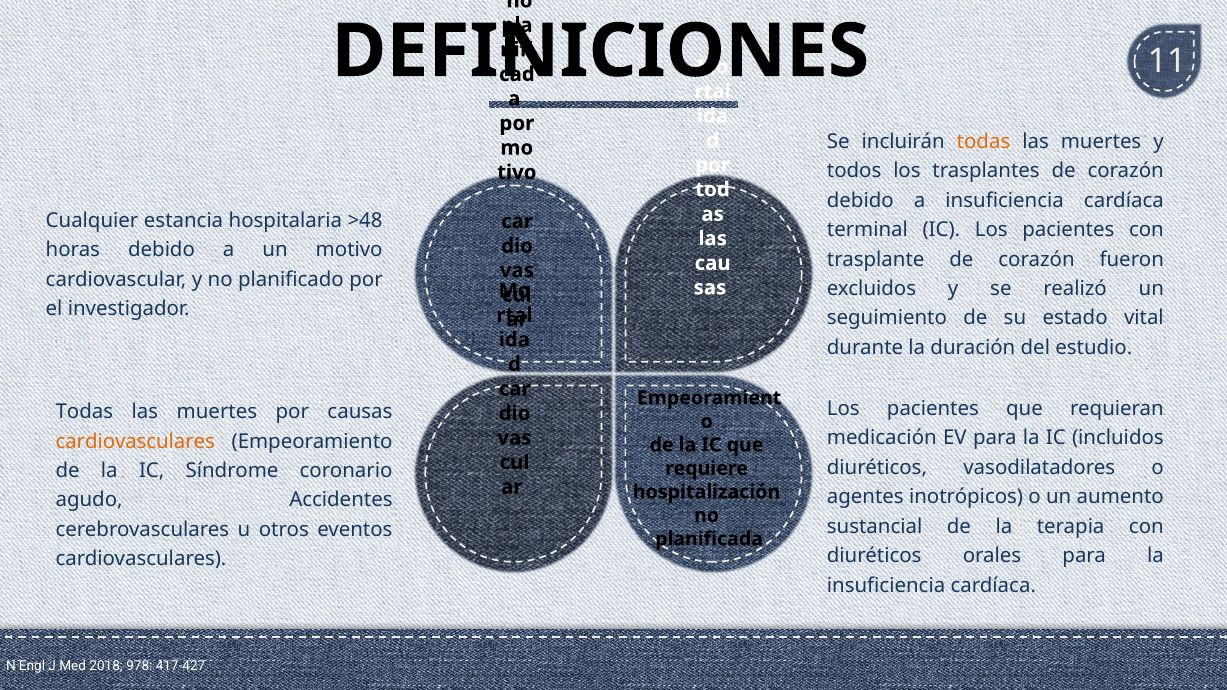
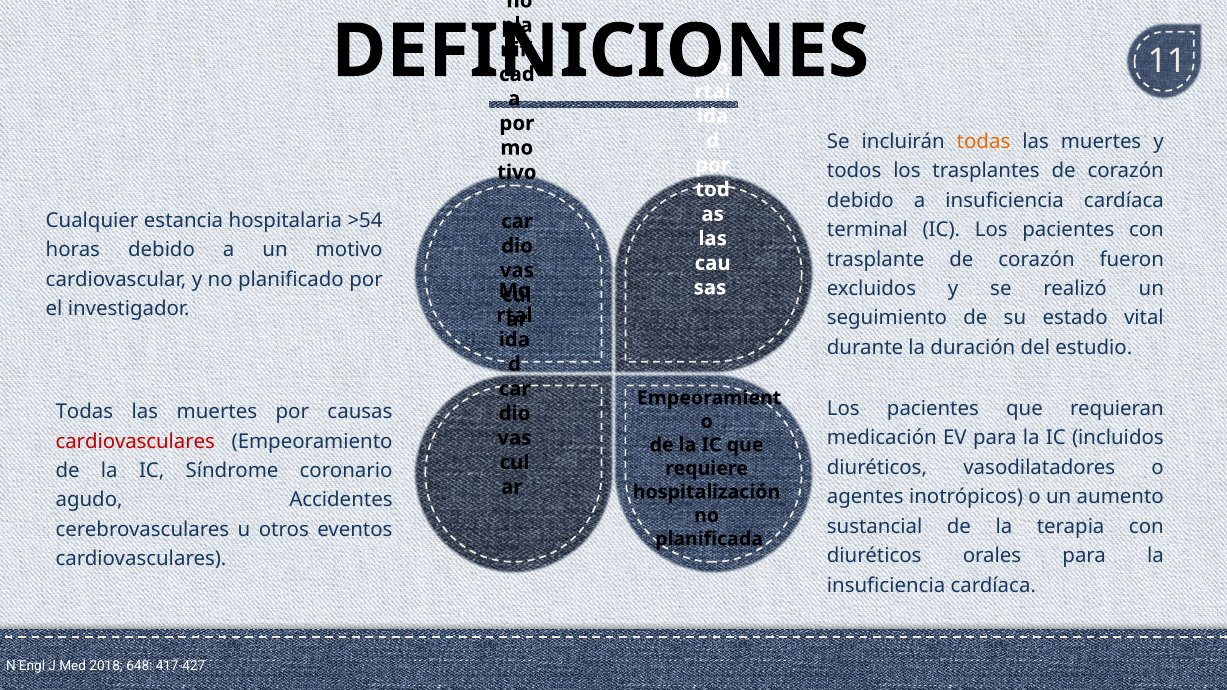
>48: >48 -> >54 (365, 221)
cardiovasculares colour: orange -> red (135, 441)
978: 978 -> 648 (139, 666)
